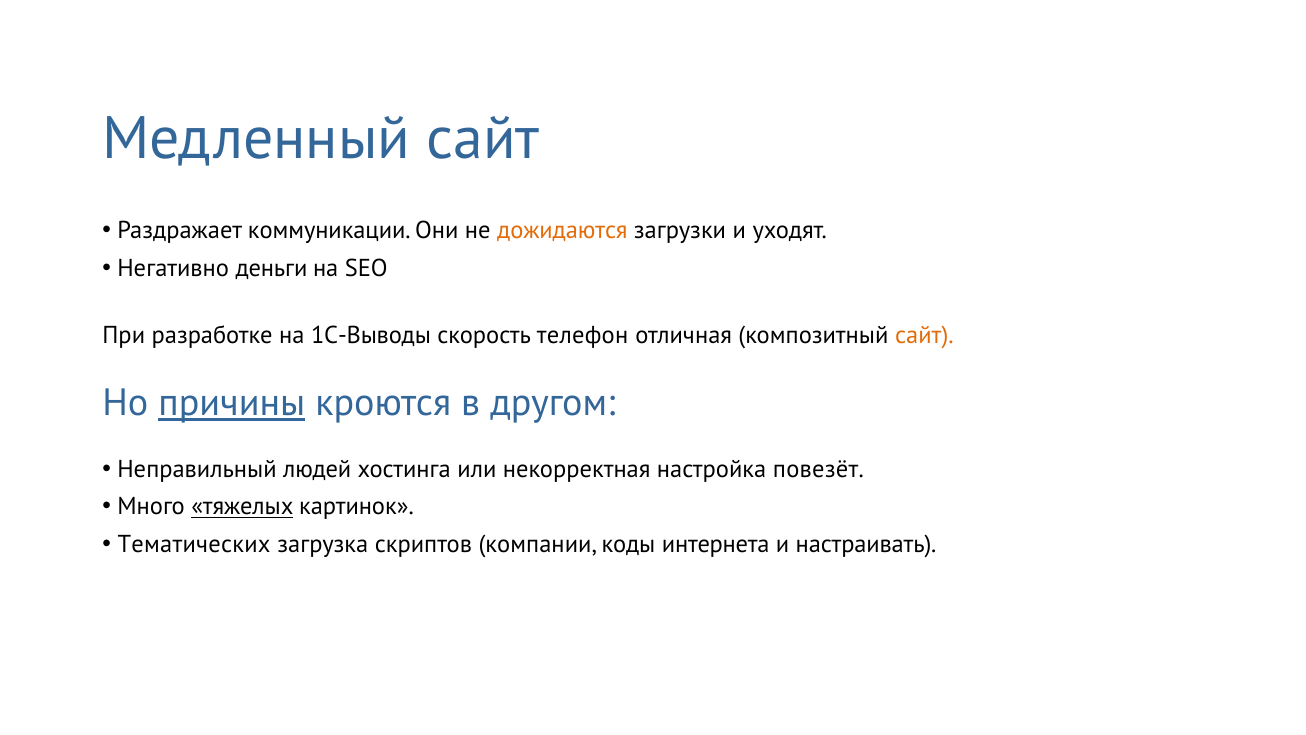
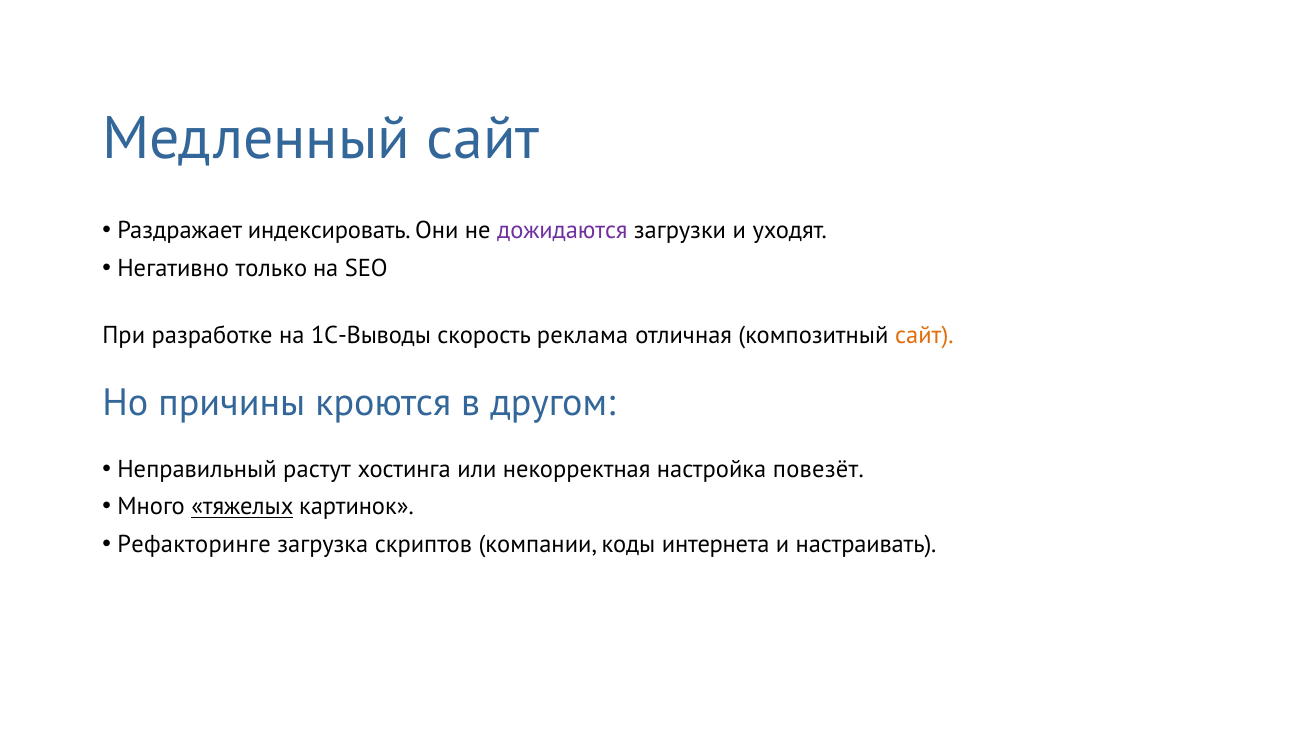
коммуникации: коммуникации -> индексировать (329, 231)
дожидаются colour: orange -> purple (562, 231)
деньги: деньги -> только (271, 268)
телефон: телефон -> реклама (583, 335)
причины underline: present -> none (232, 403)
людей: людей -> растут (317, 469)
Тематических: Тематических -> Рефакторинге (194, 544)
